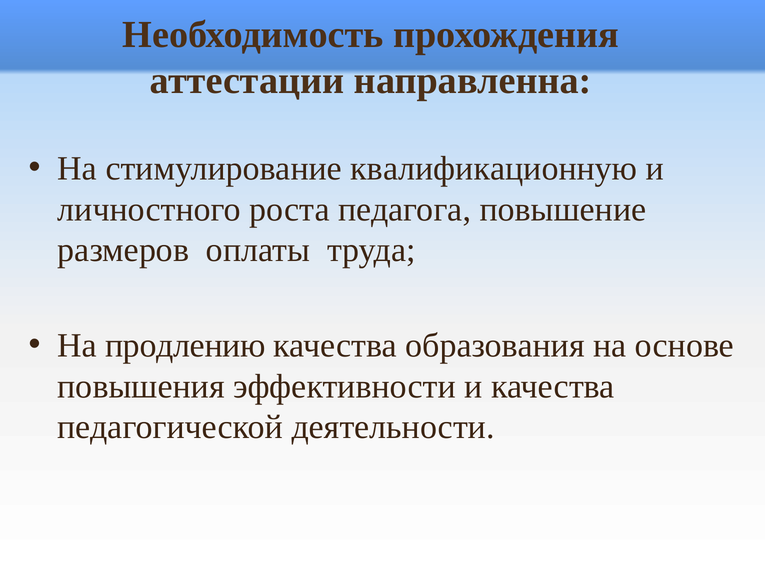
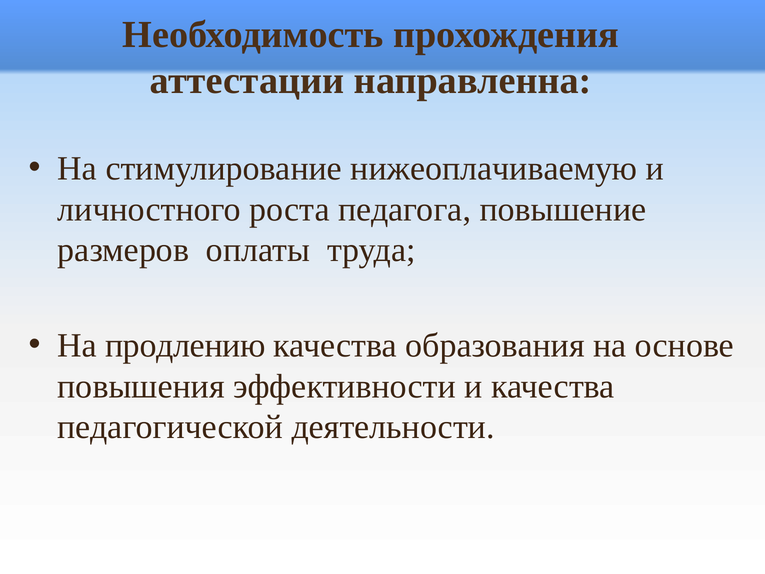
квалификационную: квалификационную -> нижеоплачиваемую (494, 168)
